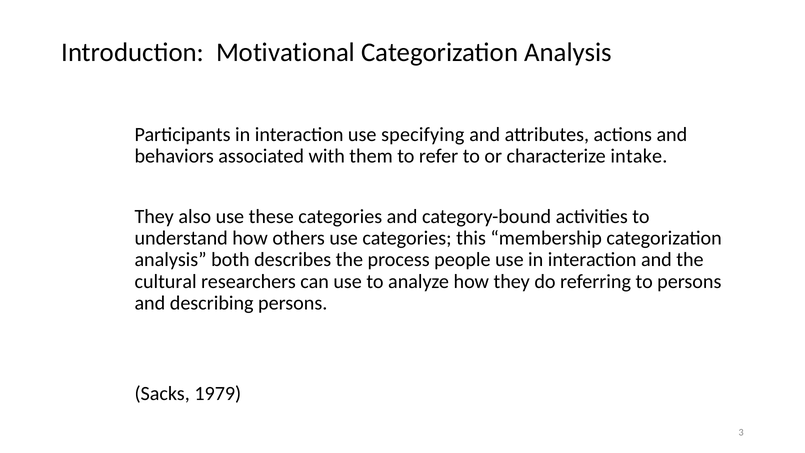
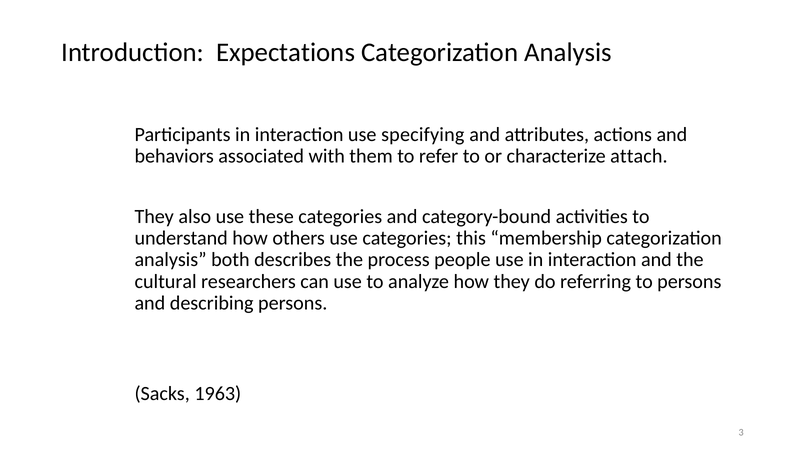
Motivational: Motivational -> Expectations (286, 52)
intake: intake -> attach (639, 156)
1979: 1979 -> 1963 (218, 394)
